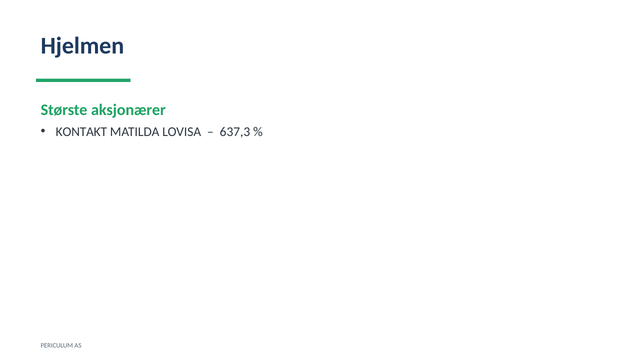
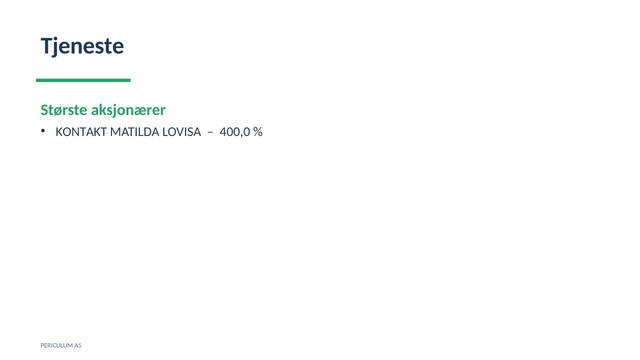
Hjelmen: Hjelmen -> Tjeneste (82, 46)
637,3: 637,3 -> 400,0 (235, 132)
